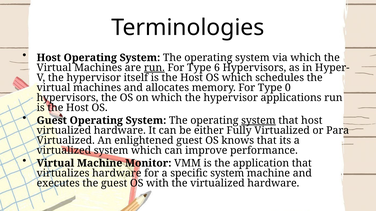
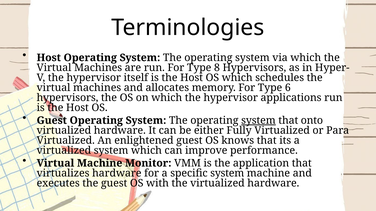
run underline: present -> none (154, 68)
6: 6 -> 8 (217, 68)
0: 0 -> 6 (288, 88)
that host: host -> onto (312, 121)
